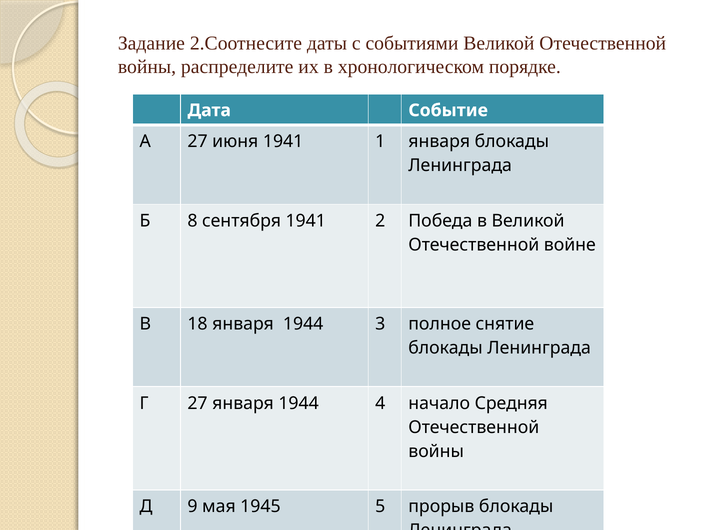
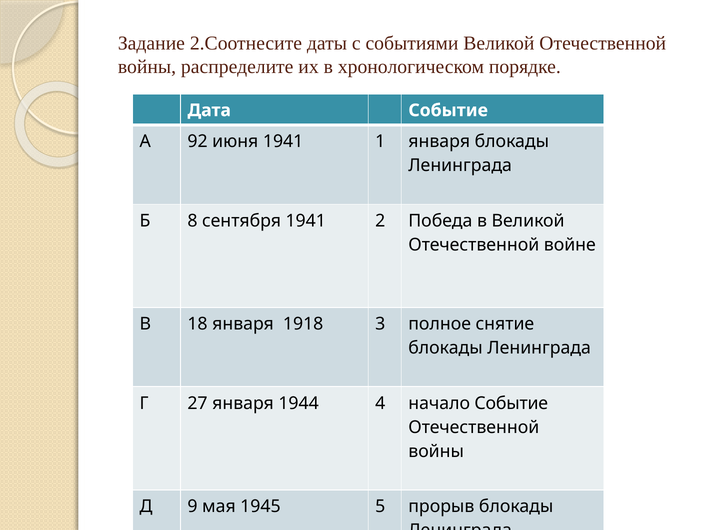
А 27: 27 -> 92 (198, 142)
18 января 1944: 1944 -> 1918 (303, 324)
начало Средняя: Средняя -> Событие (511, 403)
